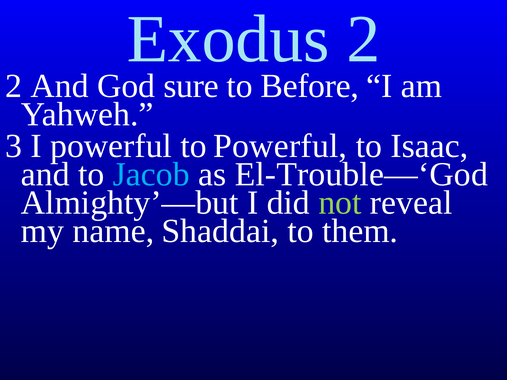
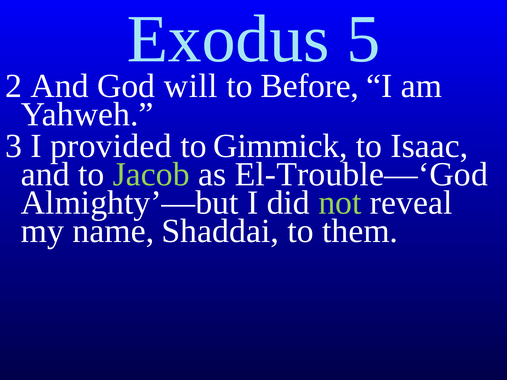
Exodus 2: 2 -> 5 (363, 39)
sure: sure -> will (191, 86)
I powerful: powerful -> provided (111, 146)
to Powerful: Powerful -> Gimmick (280, 146)
Jacob colour: light blue -> light green (151, 174)
